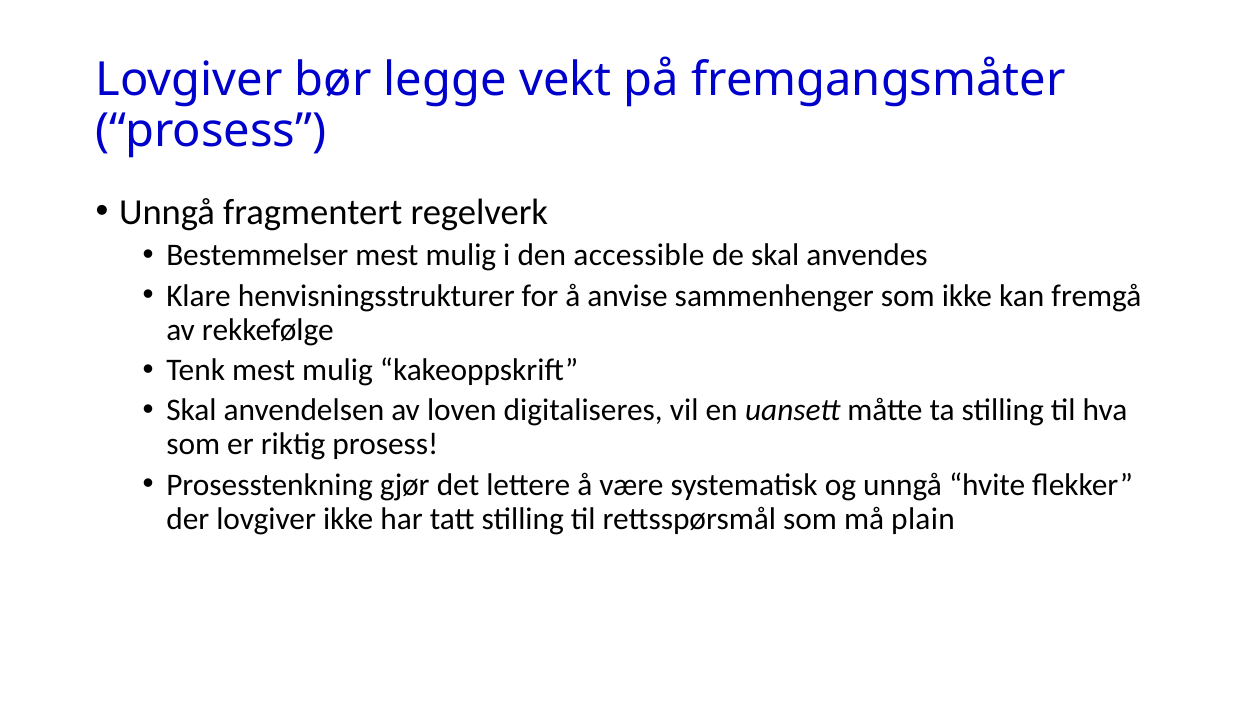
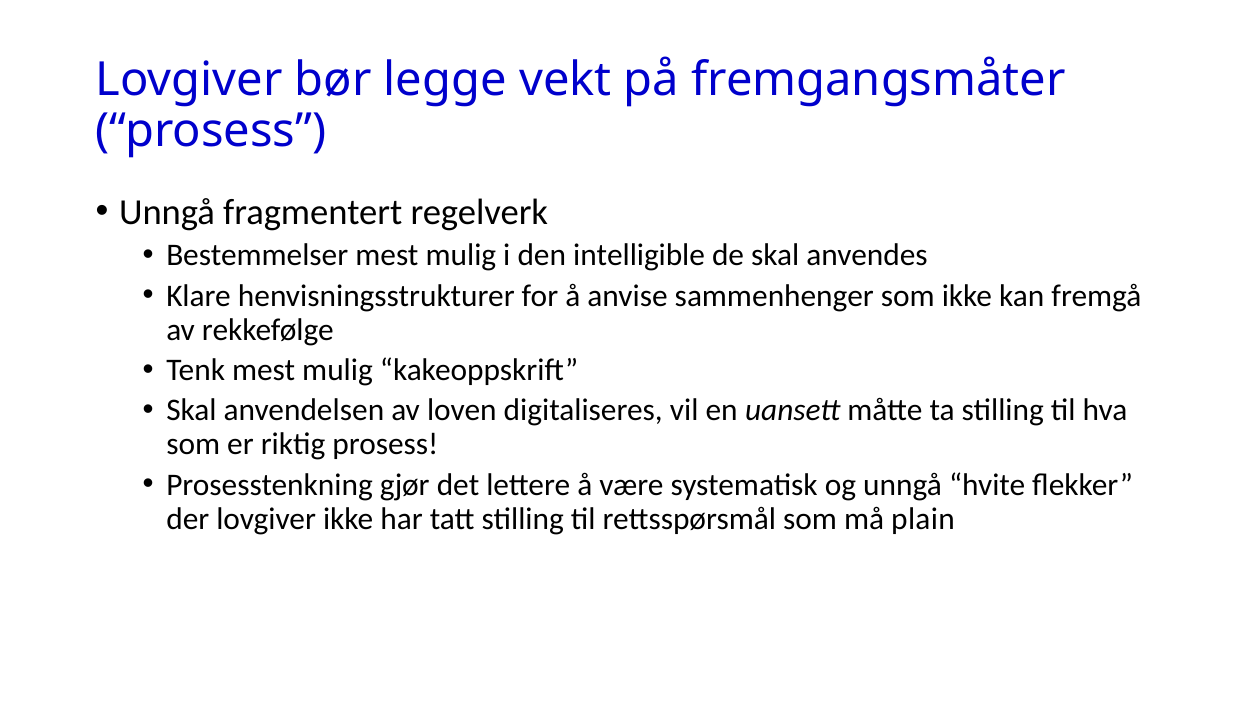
accessible: accessible -> intelligible (639, 255)
